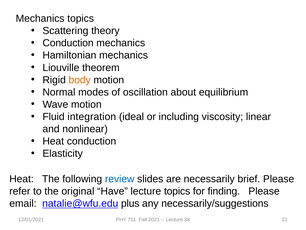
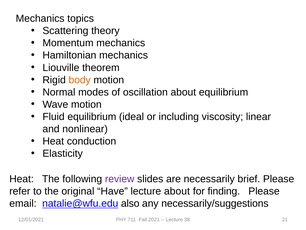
Conduction: Conduction -> Momentum (68, 43)
Fluid integration: integration -> equilibrium (92, 116)
review colour: blue -> purple (120, 179)
lecture topics: topics -> about (177, 191)
plus: plus -> also (130, 203)
